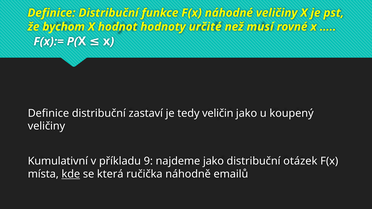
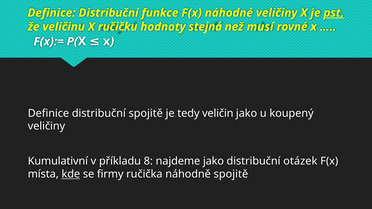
pst underline: none -> present (334, 13)
bychom: bychom -> veličinu (64, 27)
hodnot: hodnot -> ručičku (118, 27)
určité: určité -> stejná (205, 27)
distribuční zastaví: zastaví -> spojitě (146, 113)
9: 9 -> 8 (148, 161)
která: která -> firmy (110, 174)
náhodně emailů: emailů -> spojitě (231, 174)
